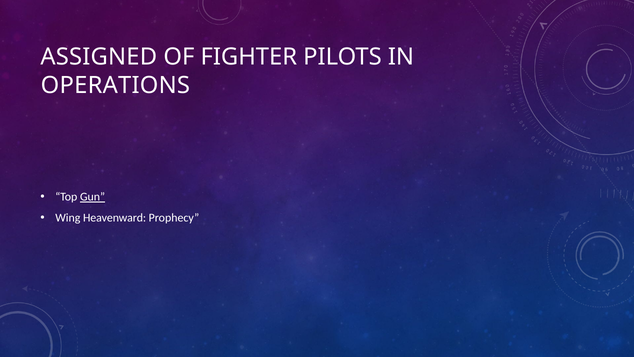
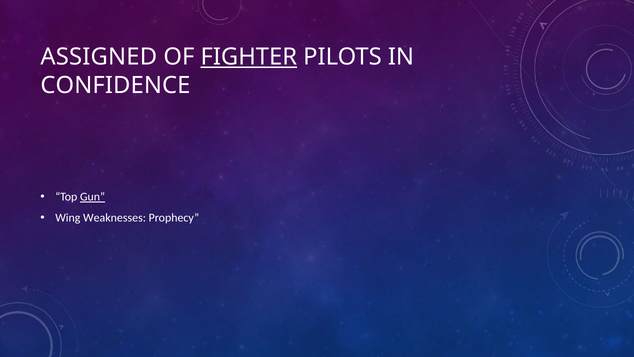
FIGHTER underline: none -> present (249, 57)
OPERATIONS: OPERATIONS -> CONFIDENCE (115, 85)
Heavenward: Heavenward -> Weaknesses (115, 218)
